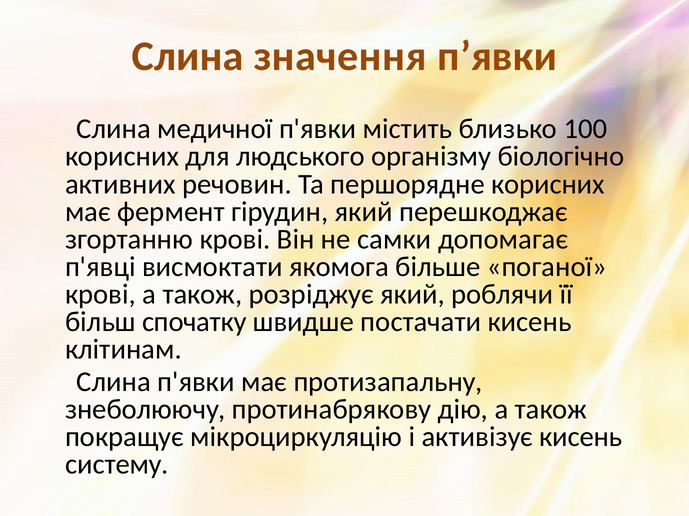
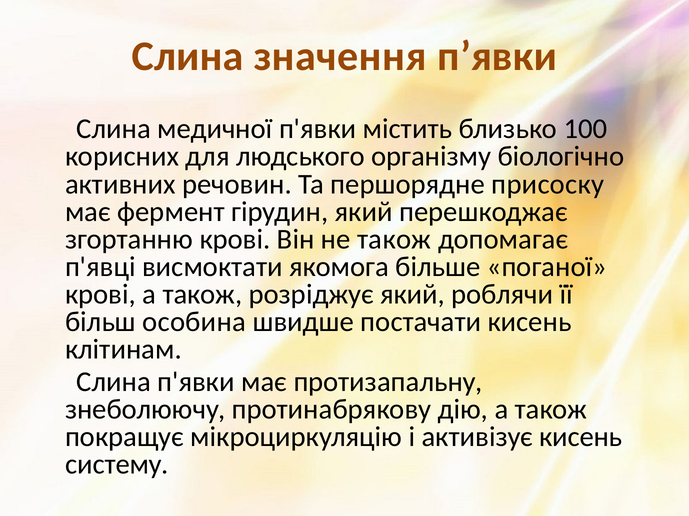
першорядне корисних: корисних -> присоску (548, 184)
не самки: самки -> також (394, 239)
спочатку: спочатку -> особина (194, 322)
